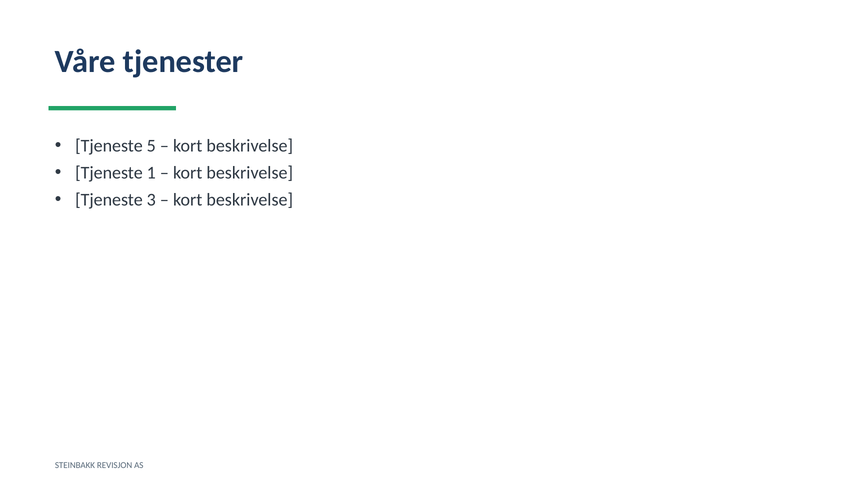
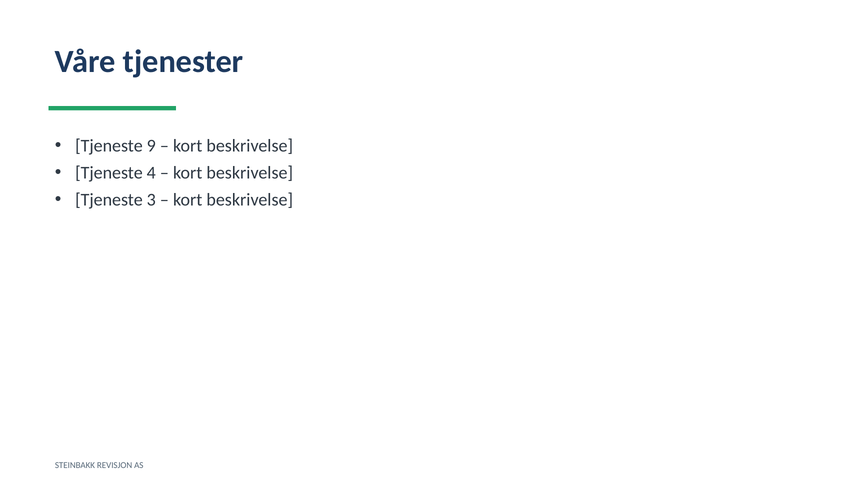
5: 5 -> 9 (151, 146)
1: 1 -> 4 (151, 173)
